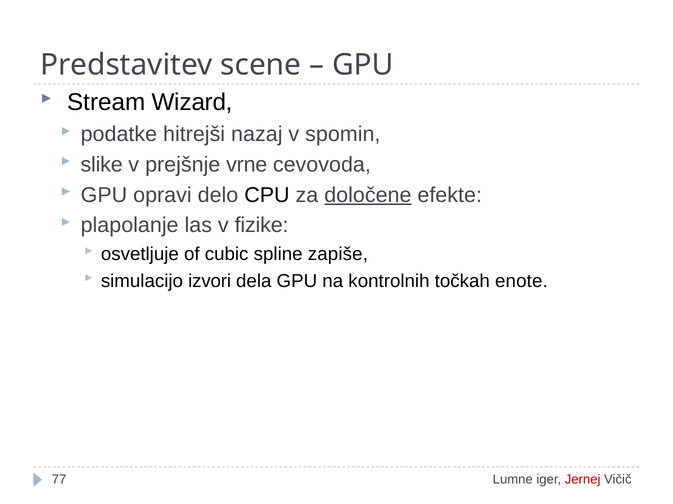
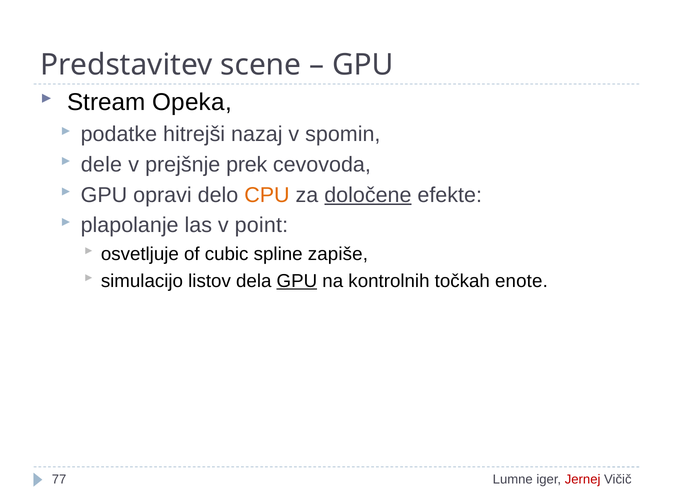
Wizard: Wizard -> Opeka (192, 102)
slike: slike -> dele (101, 165)
vrne: vrne -> prek (247, 165)
CPU colour: black -> orange (267, 195)
fizike: fizike -> point (261, 226)
izvori: izvori -> listov (210, 281)
GPU underline: none -> present (297, 281)
